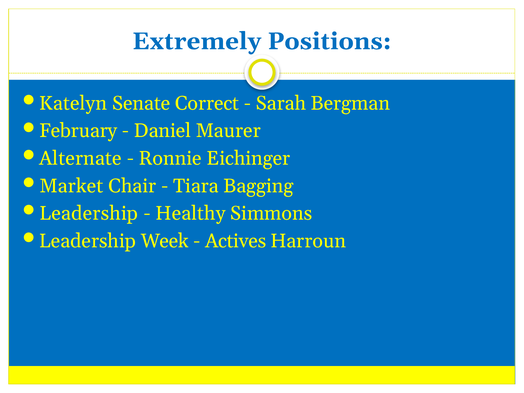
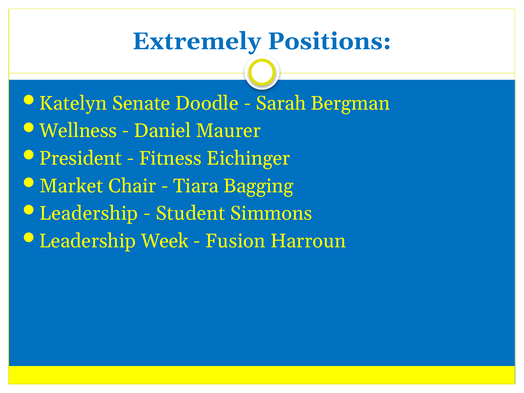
Correct: Correct -> Doodle (207, 103)
February: February -> Wellness (78, 131)
Alternate: Alternate -> President (81, 158)
Ronnie: Ronnie -> Fitness (170, 158)
Healthy: Healthy -> Student (190, 213)
Actives: Actives -> Fusion (235, 241)
